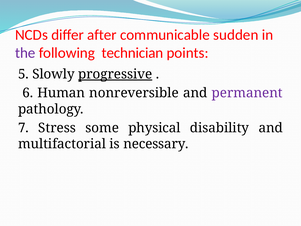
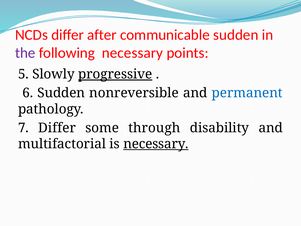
following technician: technician -> necessary (132, 53)
6 Human: Human -> Sudden (61, 93)
permanent colour: purple -> blue (247, 93)
7 Stress: Stress -> Differ (57, 128)
physical: physical -> through (154, 128)
necessary underline: none -> present (156, 144)
